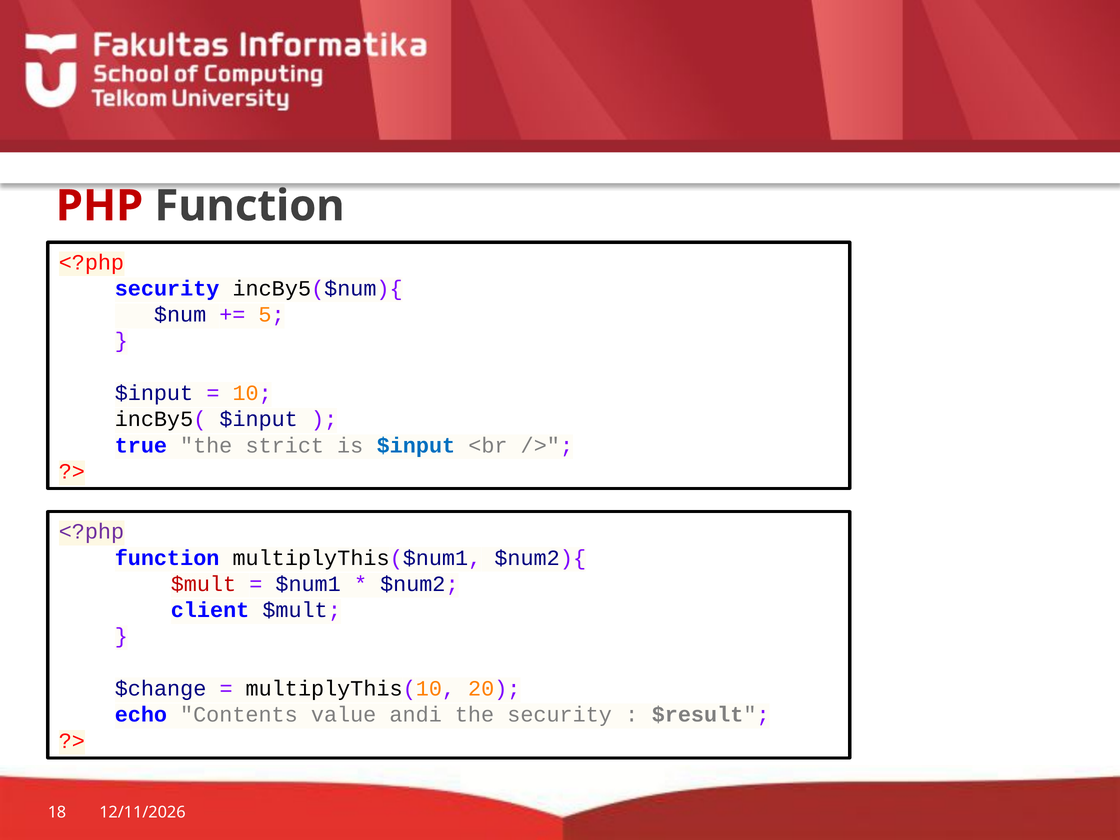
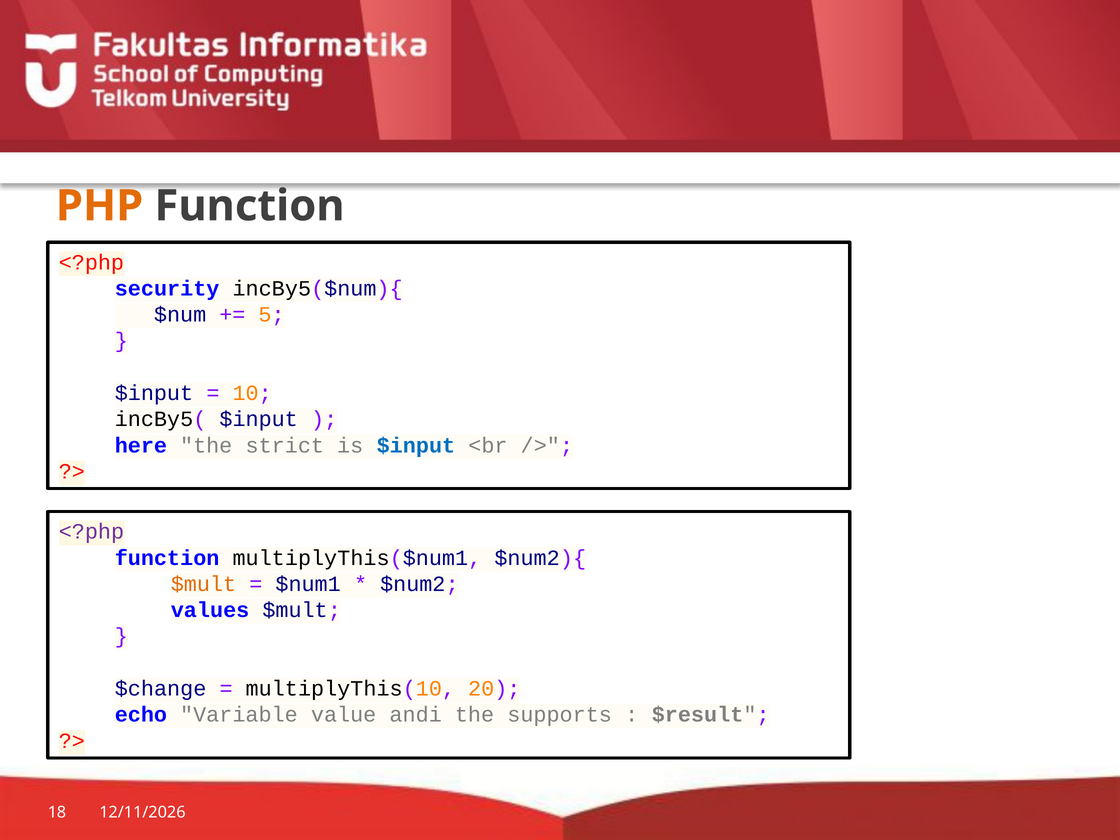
PHP colour: red -> orange (100, 206)
true: true -> here (141, 445)
$mult colour: red -> orange (203, 584)
client: client -> values (210, 610)
Contents: Contents -> Variable (239, 715)
the security: security -> supports (560, 715)
